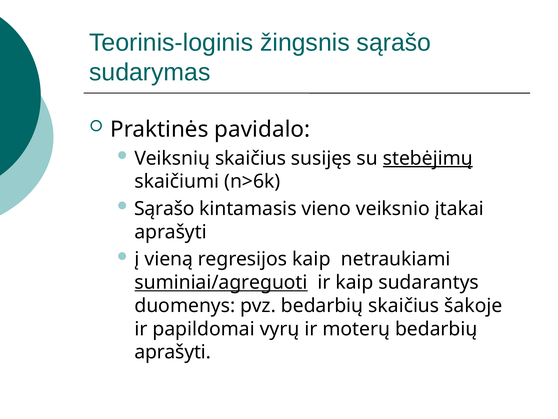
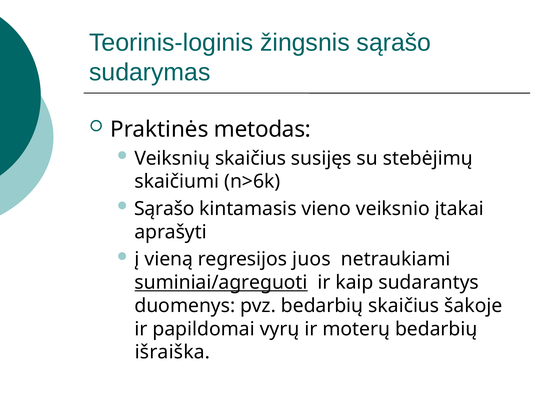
pavidalo: pavidalo -> metodas (262, 129)
stebėjimų underline: present -> none (428, 158)
regresijos kaip: kaip -> juos (311, 259)
aprašyti: aprašyti -> išraiška (172, 352)
